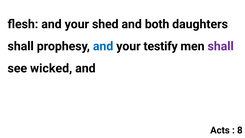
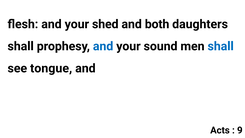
testify: testify -> sound (161, 46)
shall colour: purple -> blue (221, 46)
wicked: wicked -> tongue (51, 68)
8: 8 -> 9 (240, 130)
